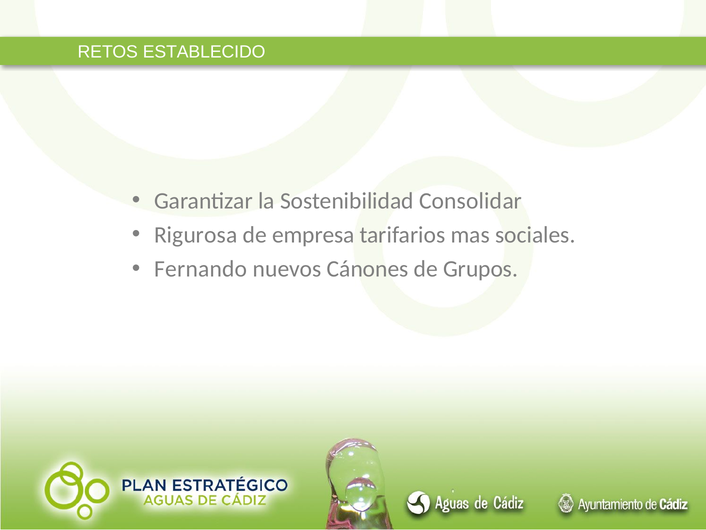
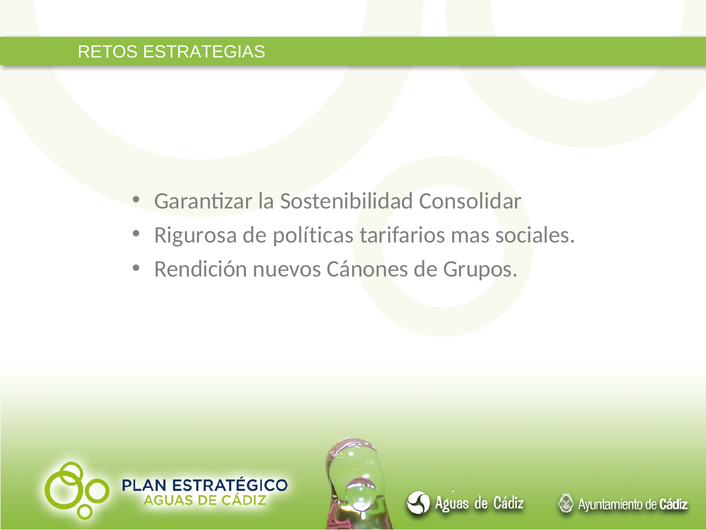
ESTABLECIDO: ESTABLECIDO -> ESTRATEGIAS (204, 52)
empresa: empresa -> políticas (313, 235)
Fernando: Fernando -> Rendición (201, 269)
